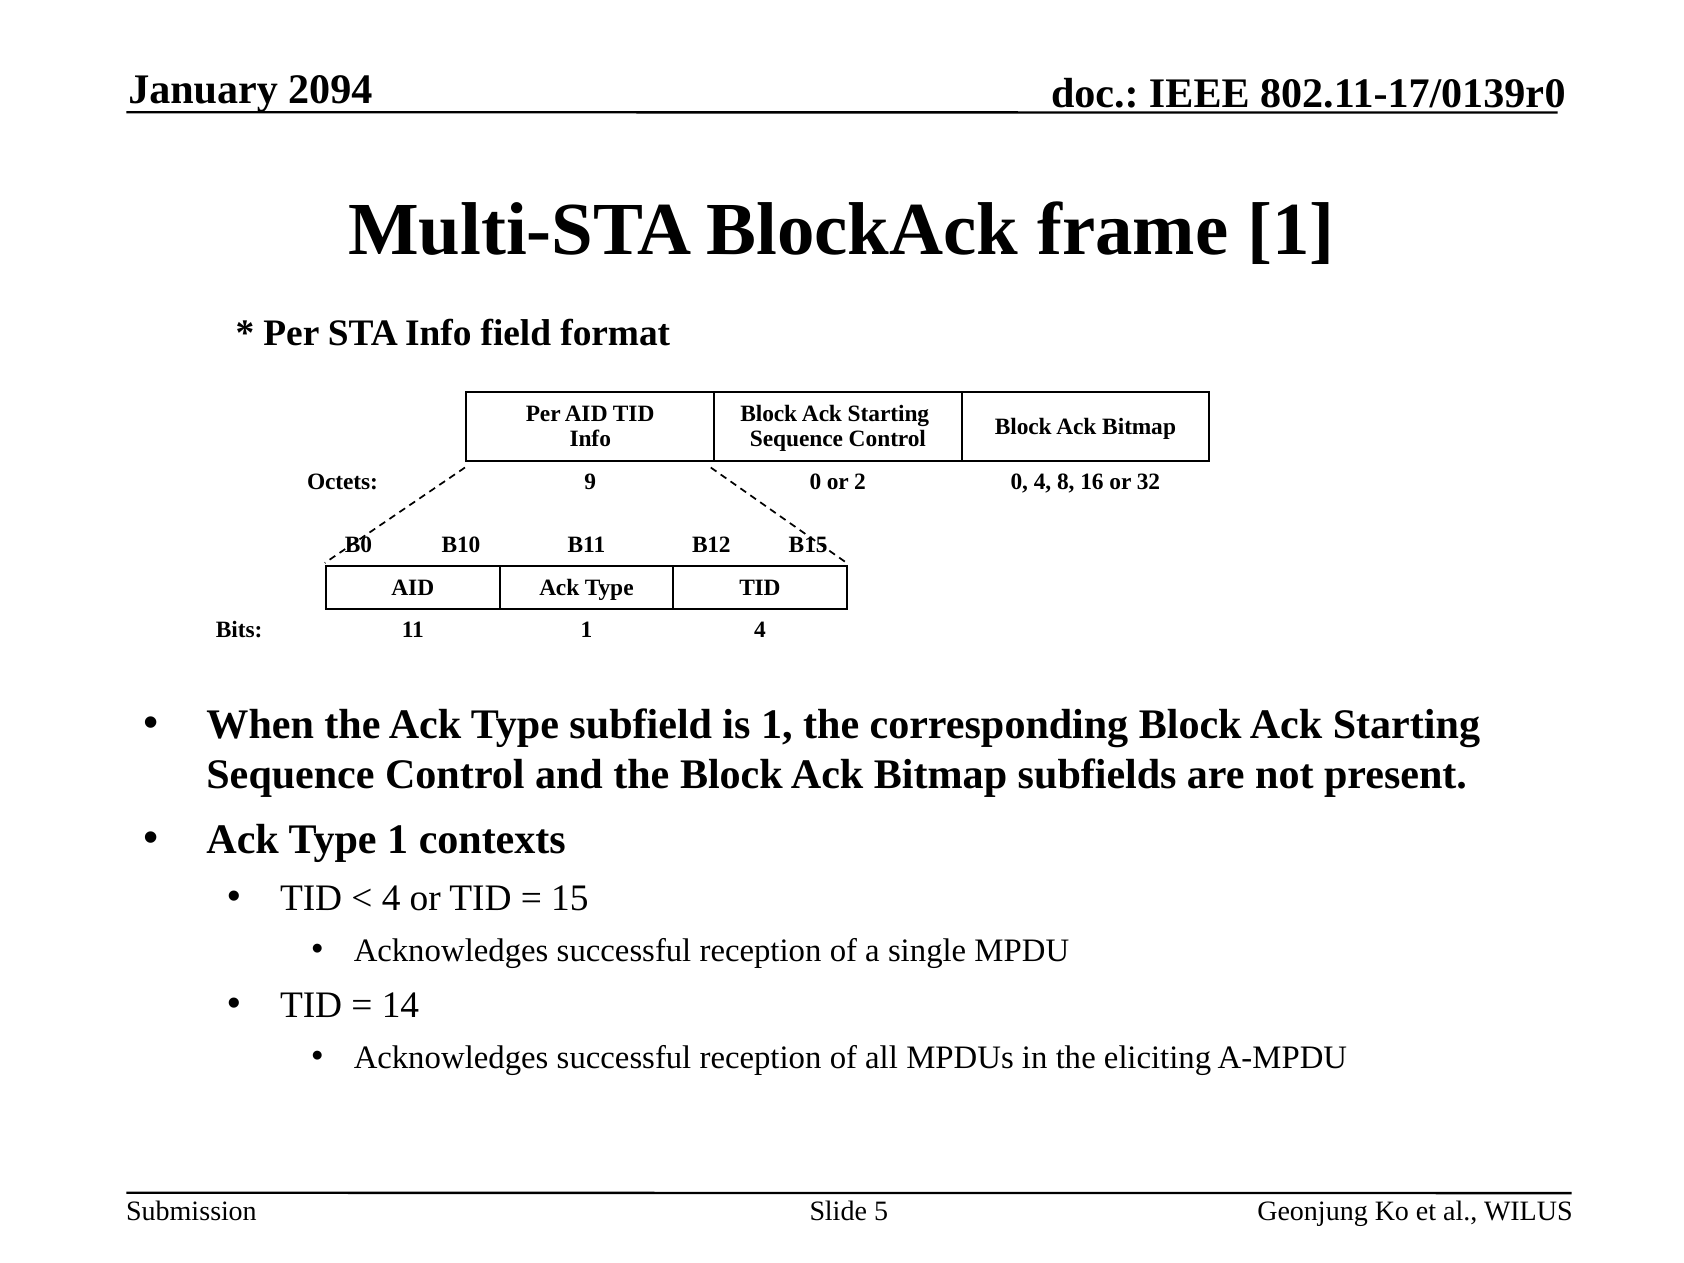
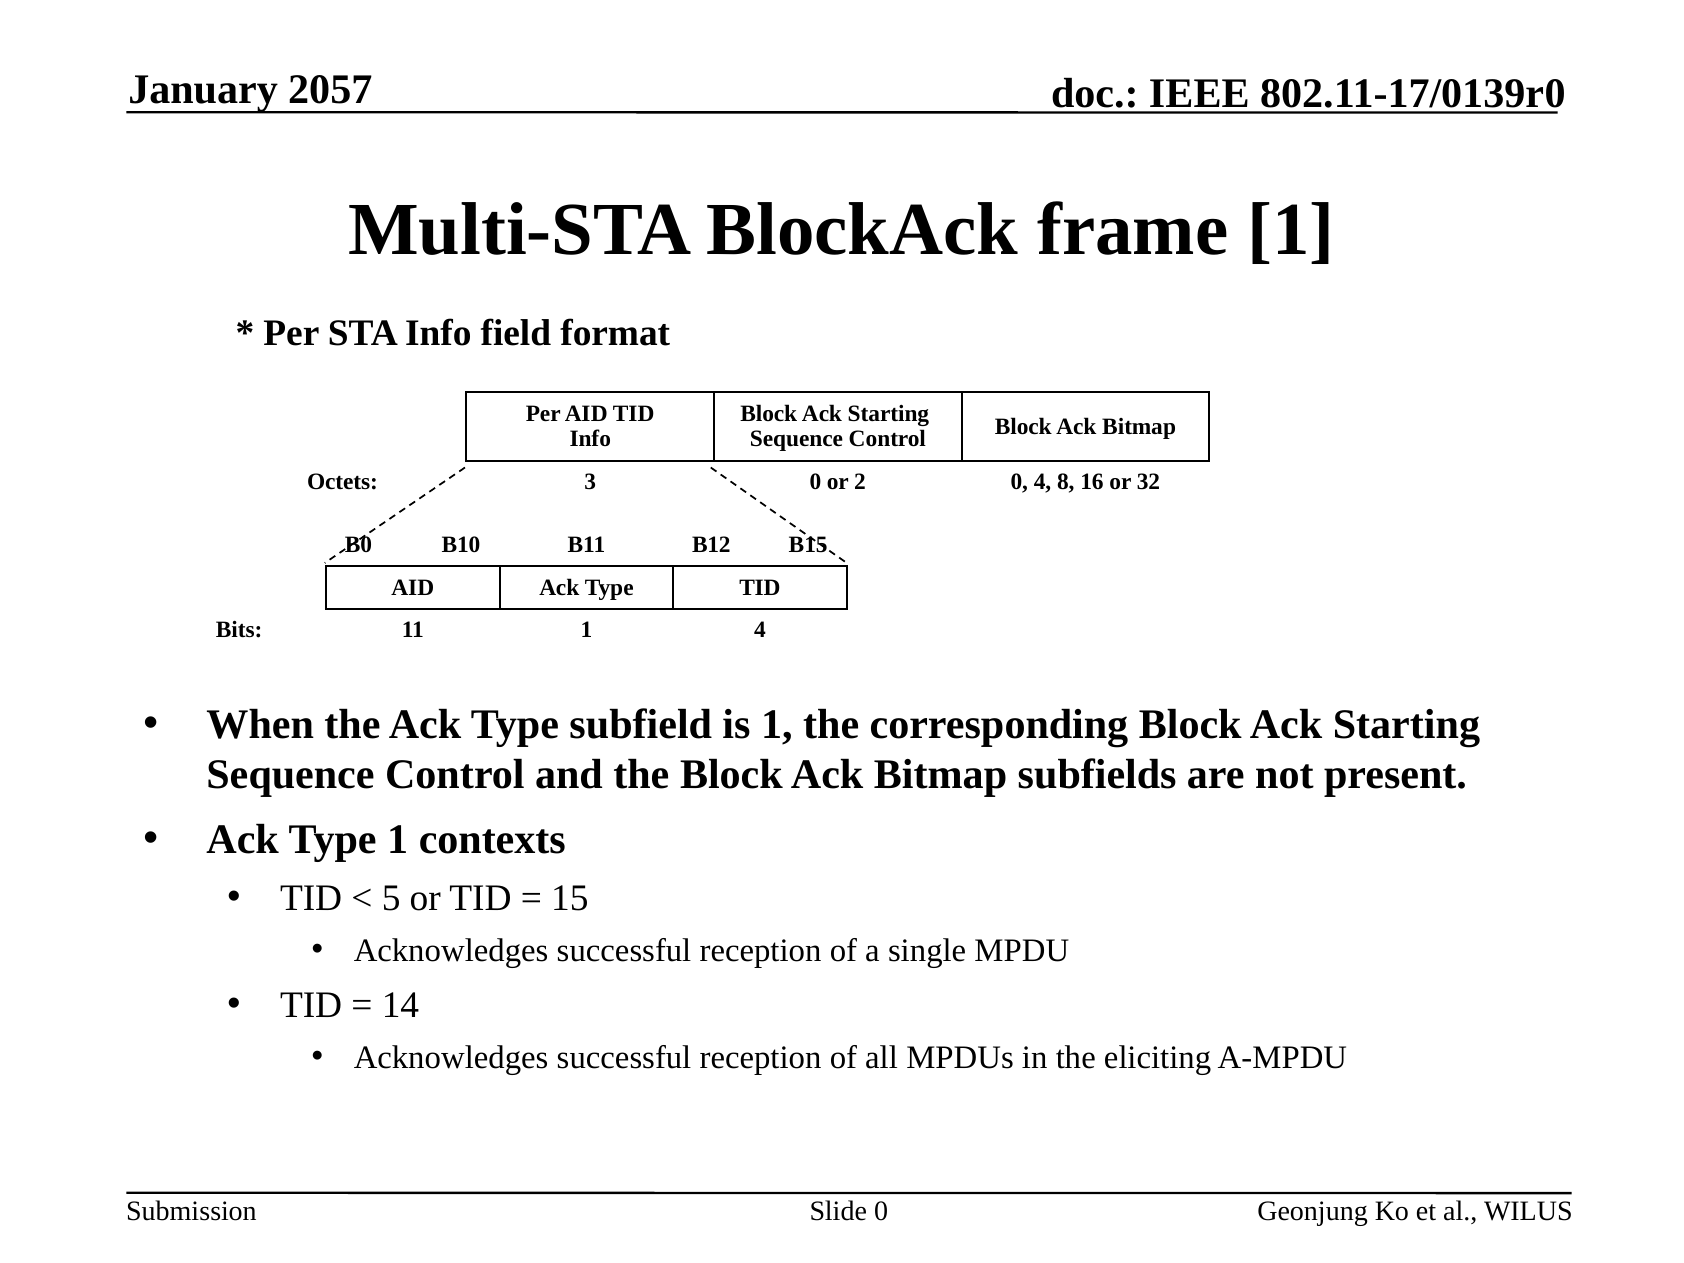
2094: 2094 -> 2057 (330, 89)
9: 9 -> 3 (590, 482)
4: 4 -> 5 (391, 899)
Slide 5: 5 -> 0 (881, 1211)
